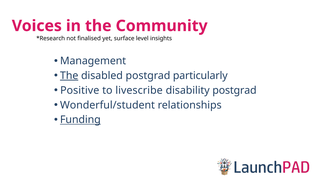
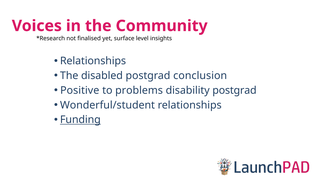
Management: Management -> Relationships (93, 61)
The underline: present -> none (69, 76)
particularly: particularly -> conclusion (200, 76)
livescribe: livescribe -> problems (139, 90)
